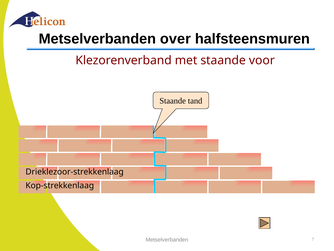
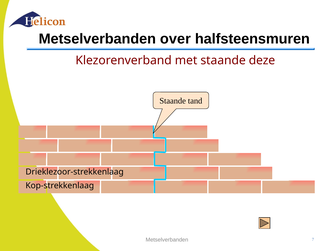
voor: voor -> deze (262, 60)
